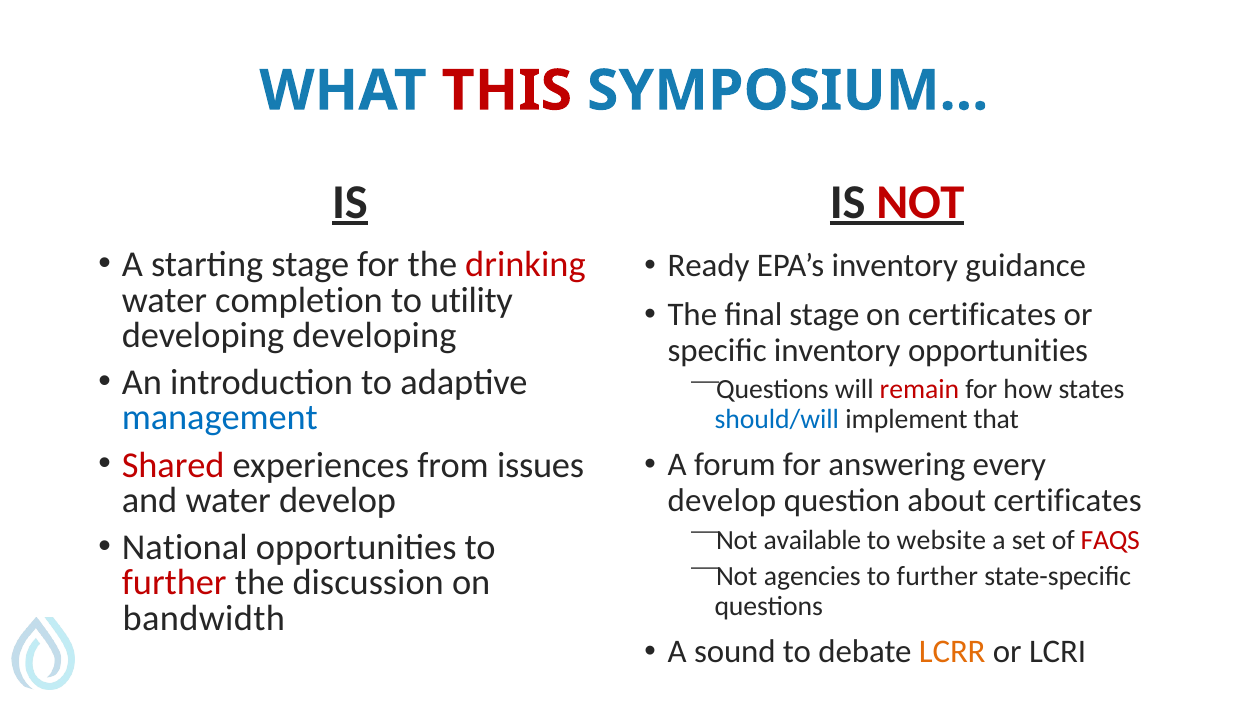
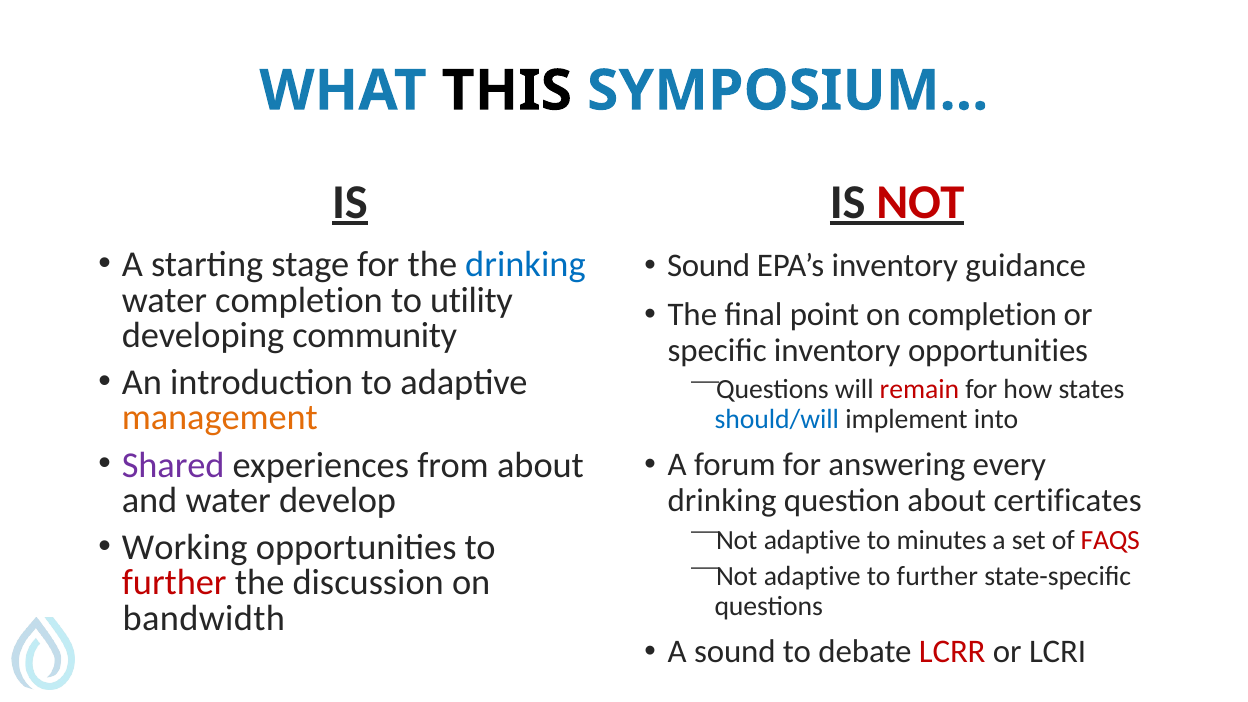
THIS colour: red -> black (507, 91)
drinking colour: red -> blue (525, 265)
Ready: Ready -> Sound (709, 266)
final stage: stage -> point (824, 315)
on certificates: certificates -> completion (982, 315)
developing developing: developing -> community (375, 336)
management colour: blue -> orange (220, 418)
that: that -> into (996, 419)
Shared colour: red -> purple (173, 465)
from issues: issues -> about (540, 465)
develop: develop -> drinking (722, 501)
available: available -> adaptive (812, 540)
website: website -> minutes (942, 540)
National: National -> Working (185, 547)
agencies: agencies -> adaptive (812, 576)
LCRR colour: orange -> red (952, 652)
